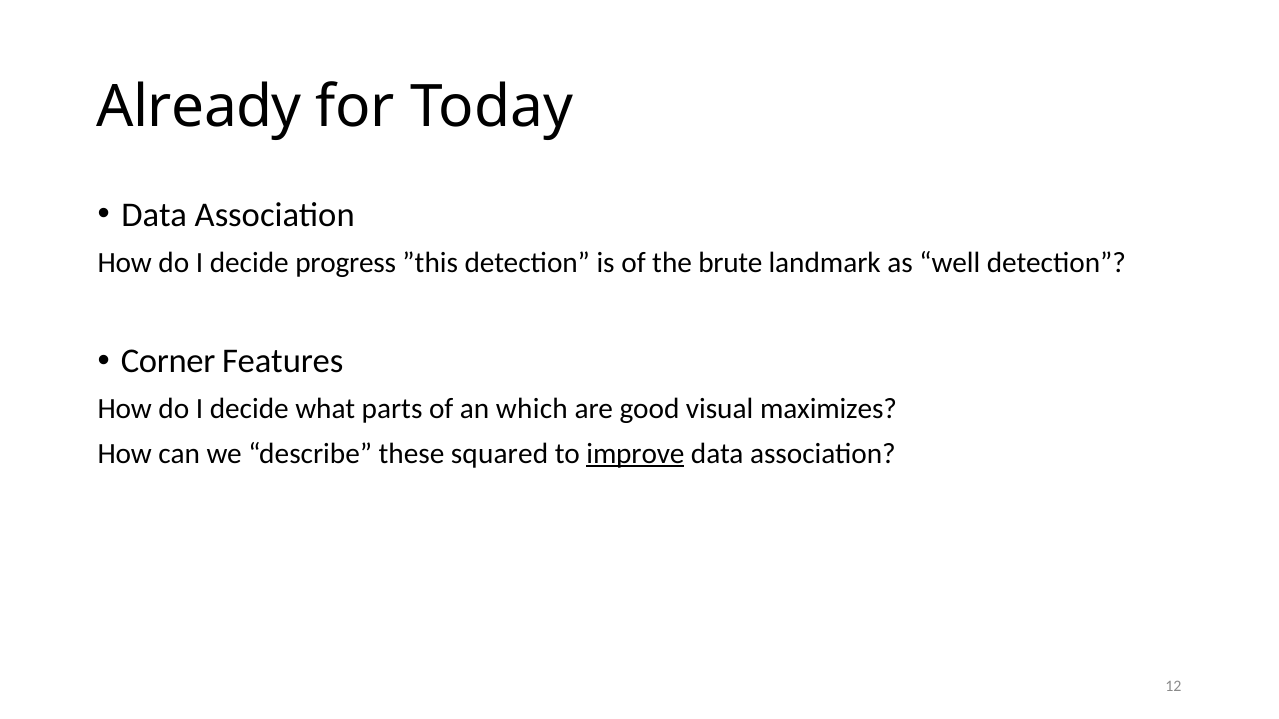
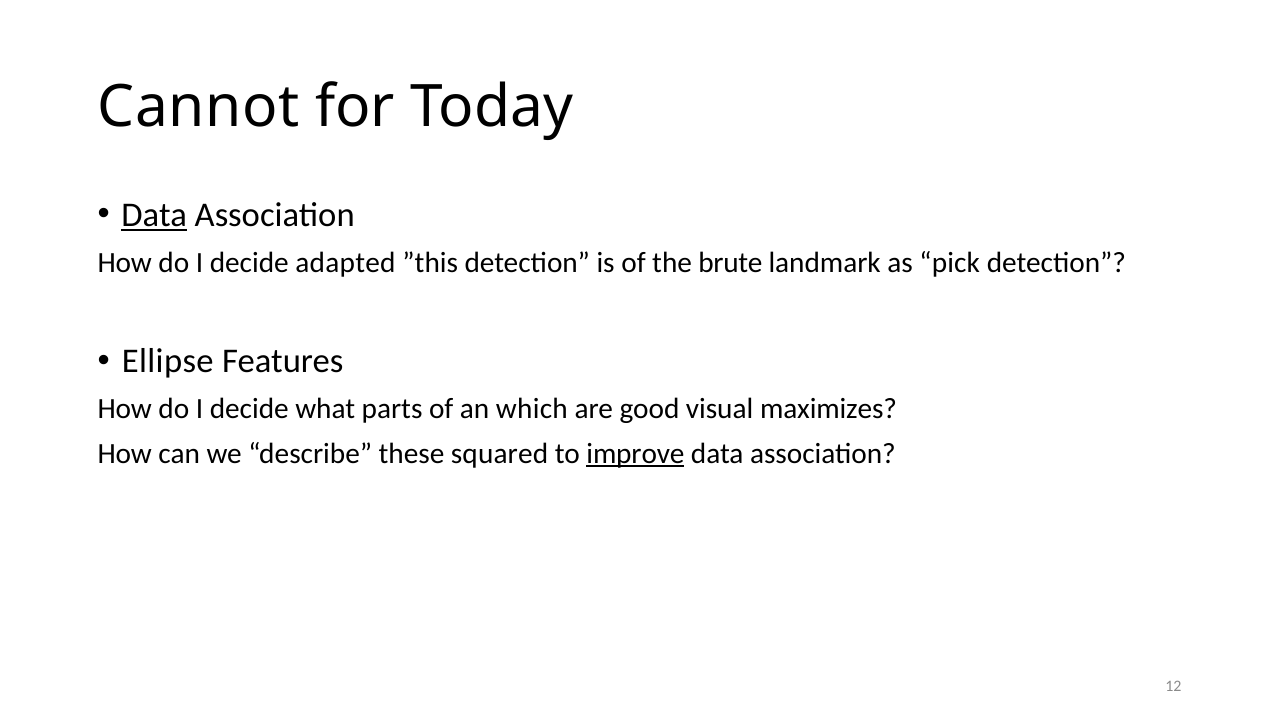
Already: Already -> Cannot (198, 107)
Data underline: none -> present (154, 215)
progress: progress -> adapted (345, 263)
well: well -> pick (950, 263)
Corner: Corner -> Ellipse (168, 361)
